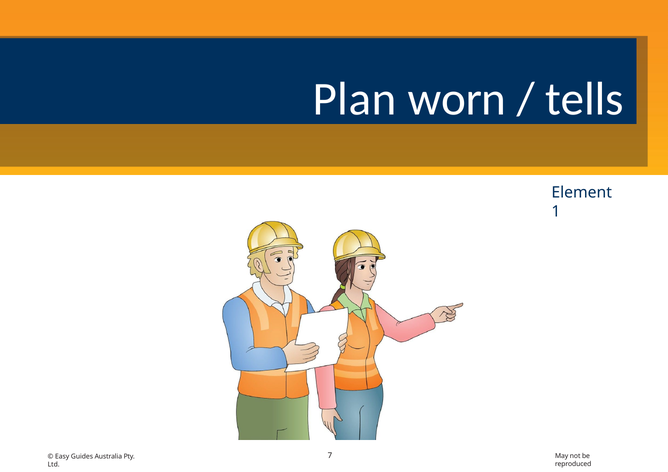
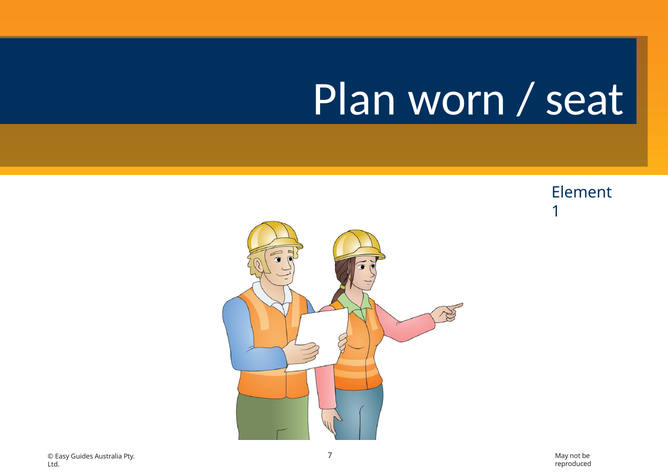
tells: tells -> seat (585, 99)
